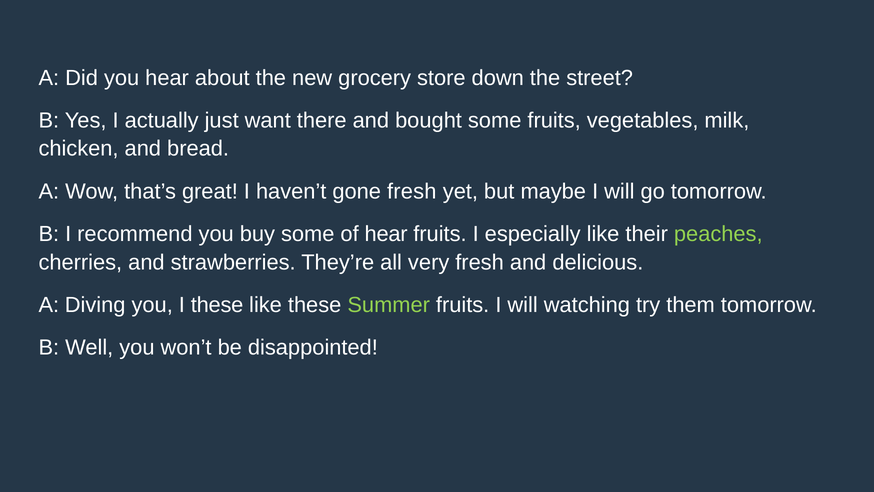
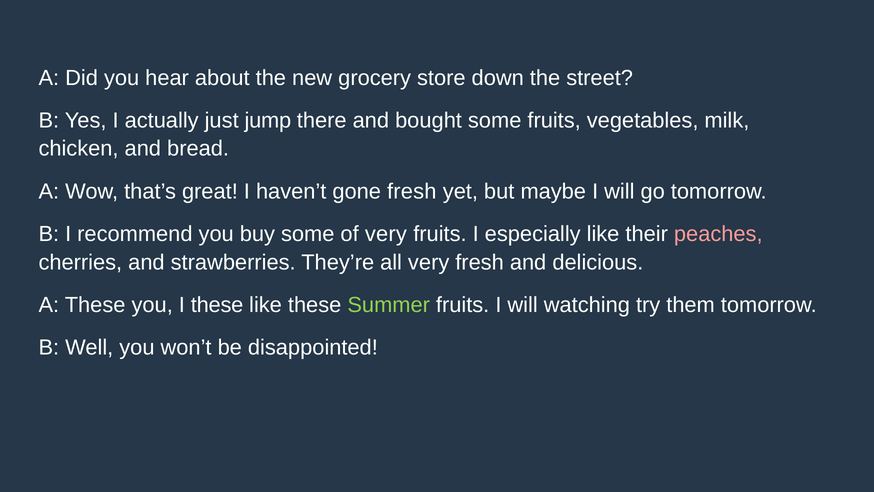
want: want -> jump (268, 121)
of hear: hear -> very (386, 234)
peaches colour: light green -> pink (718, 234)
A Diving: Diving -> These (95, 305)
